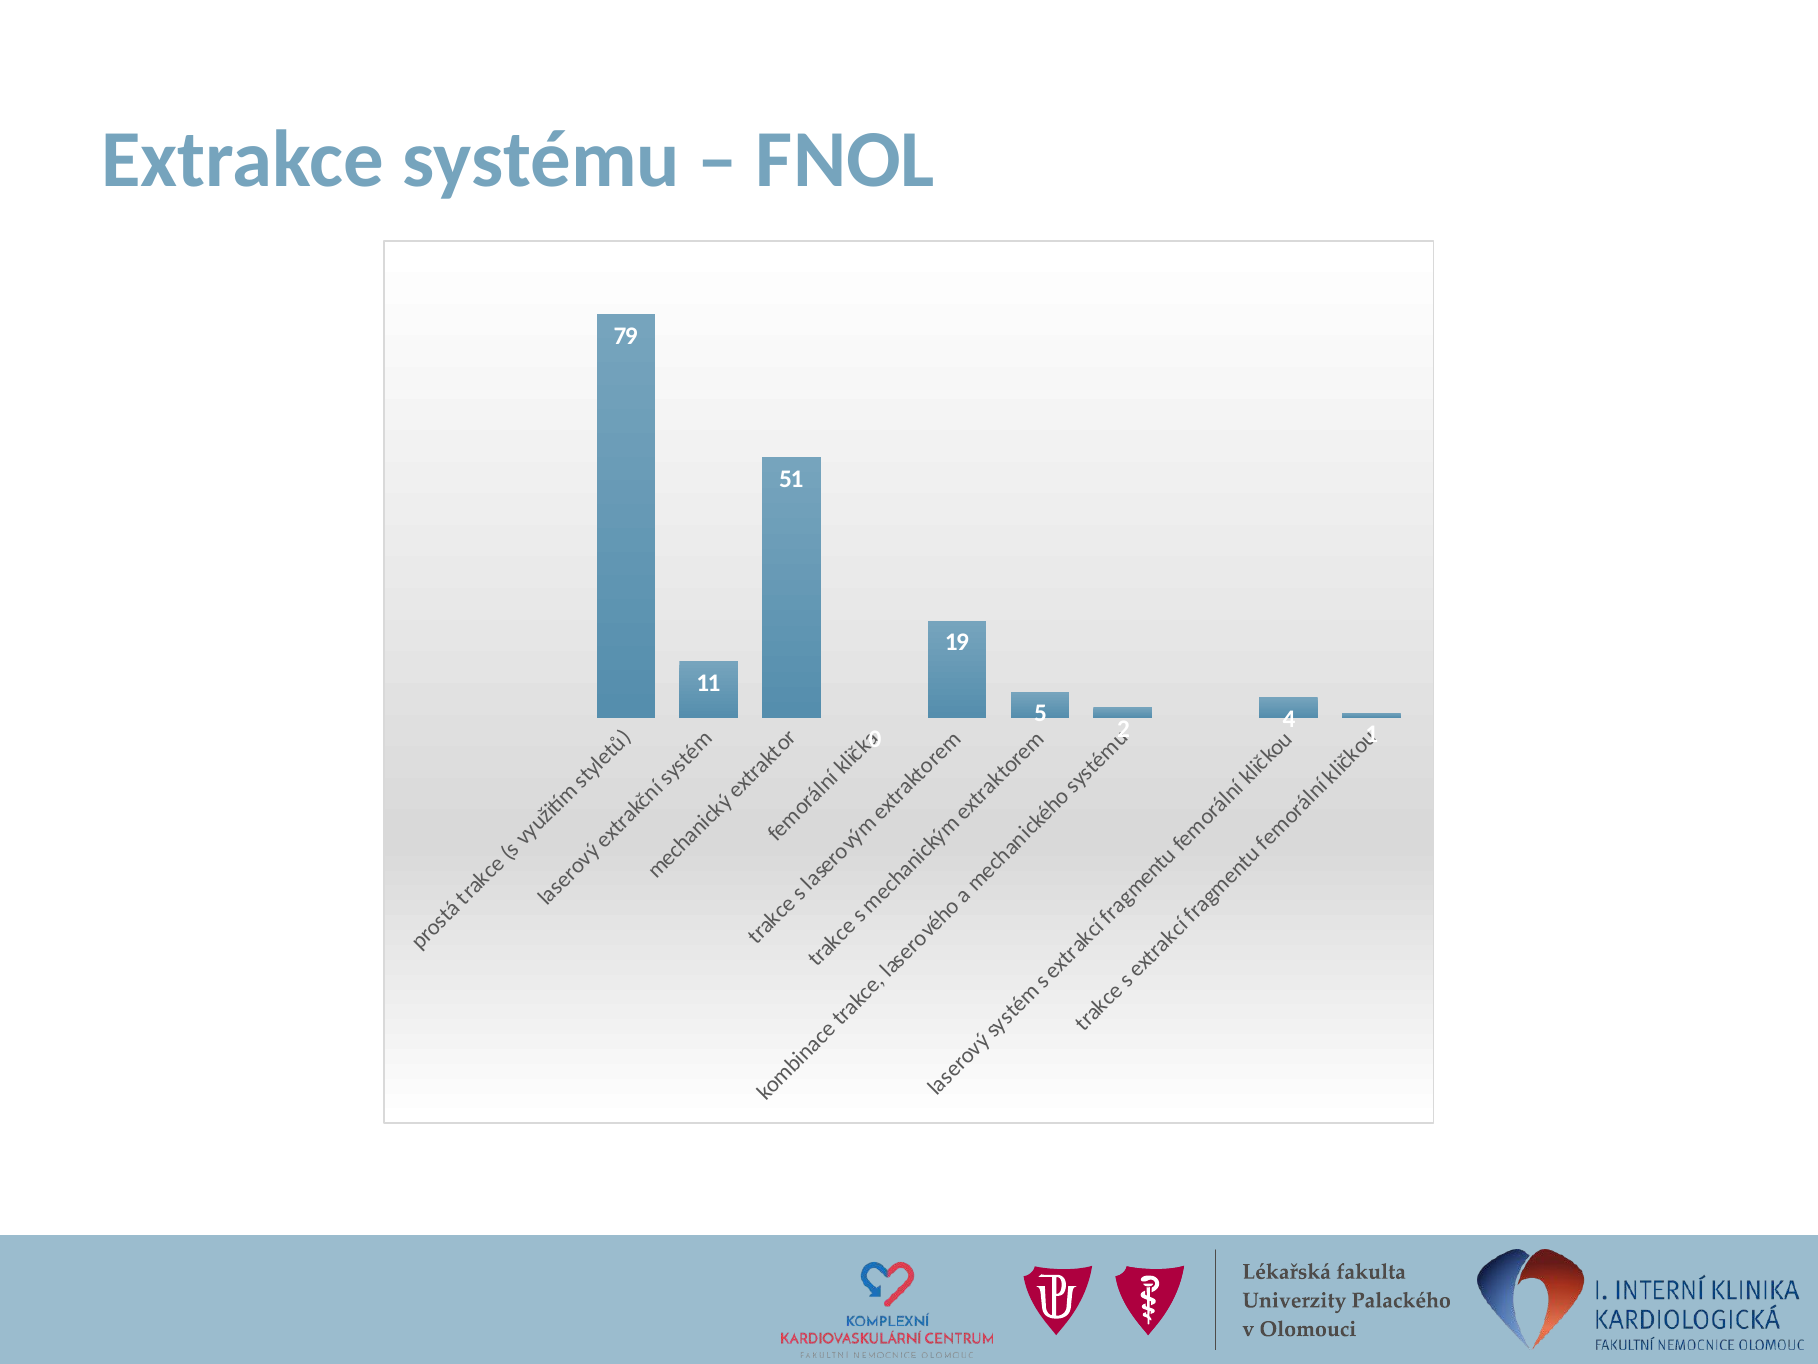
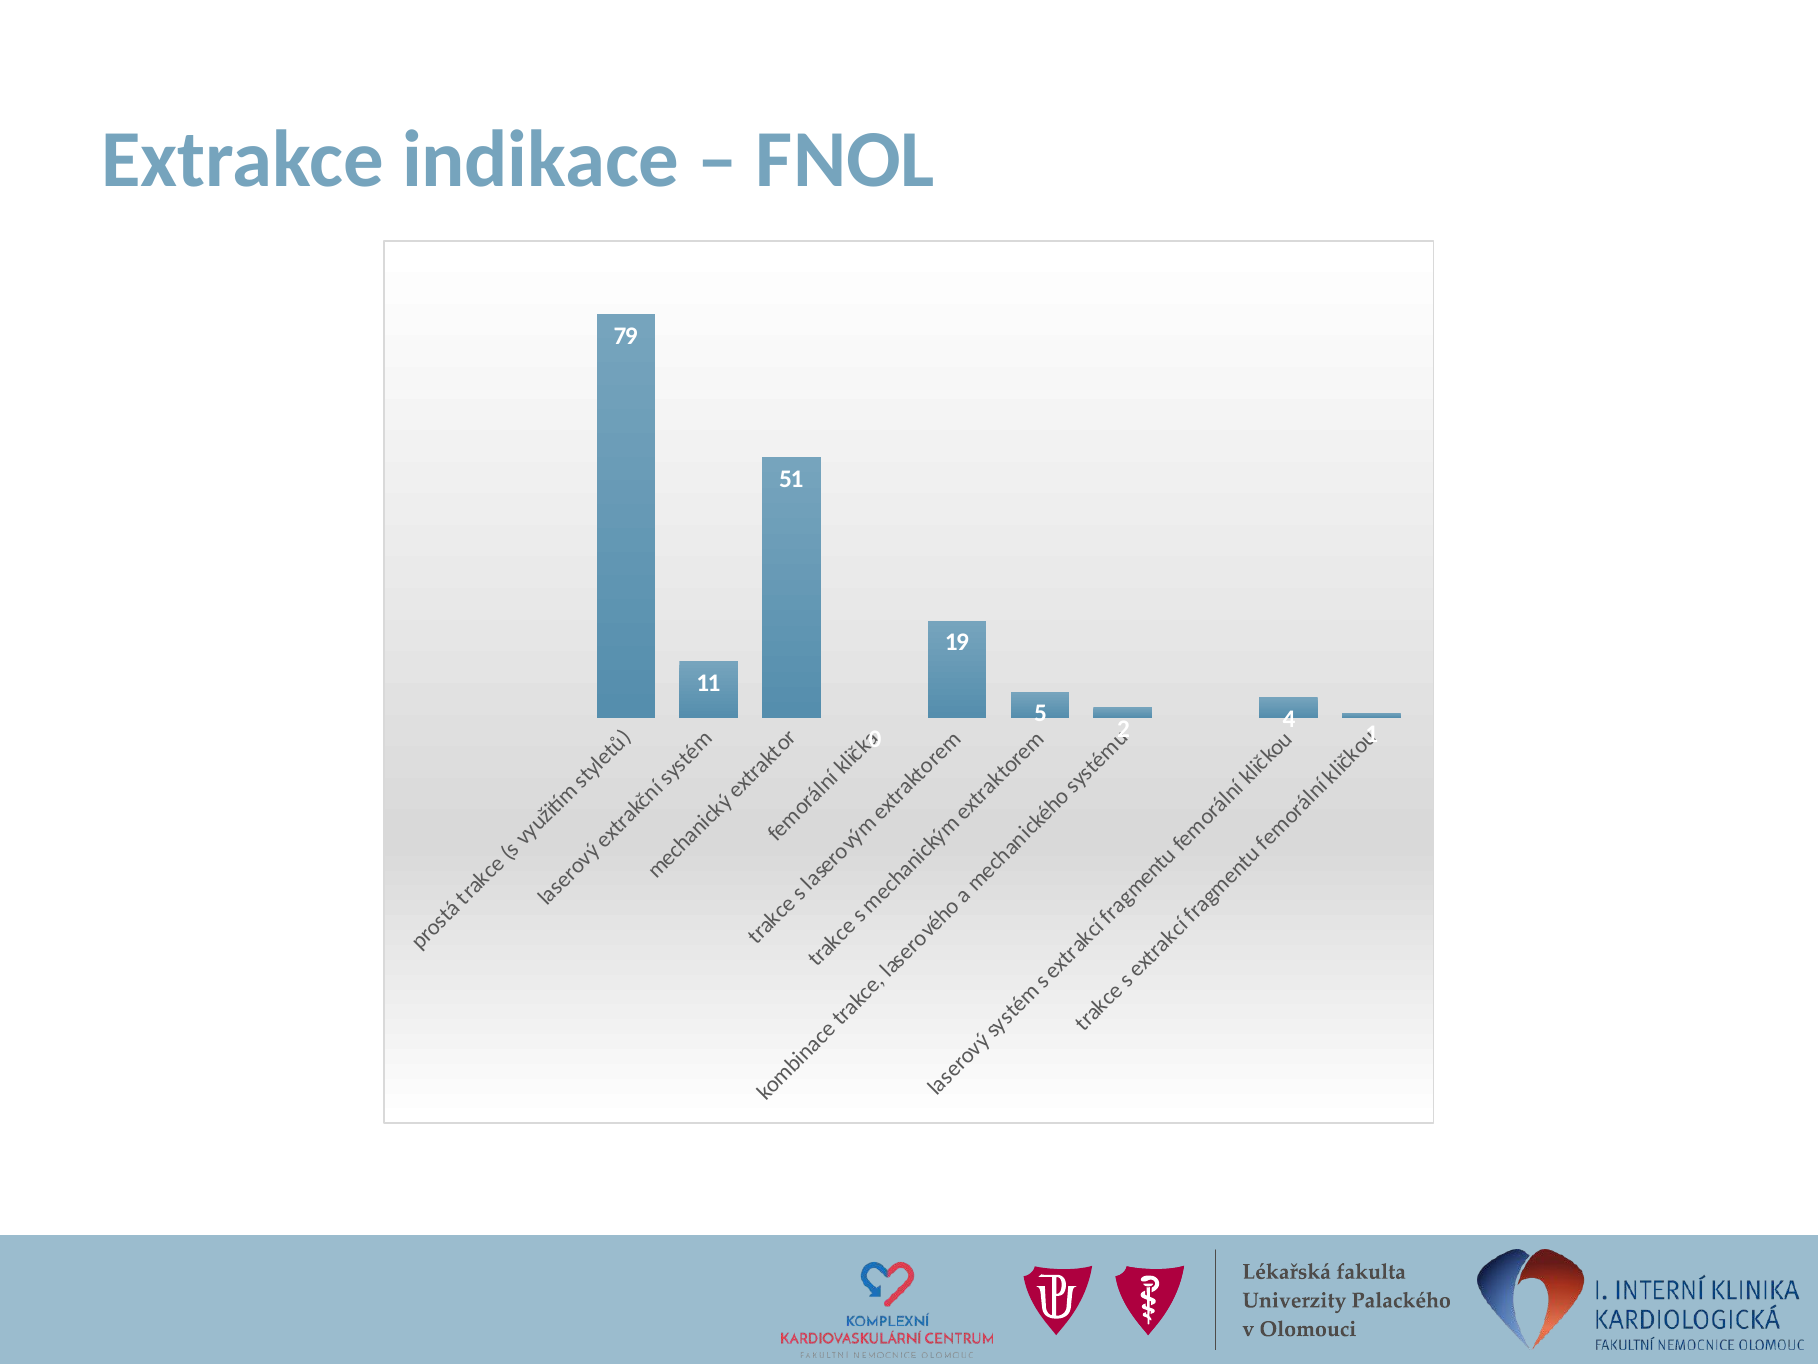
systému: systému -> indikace (541, 160)
